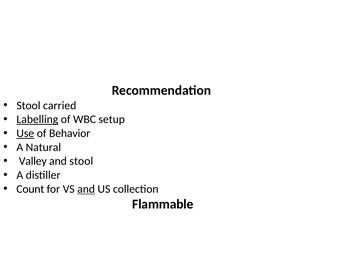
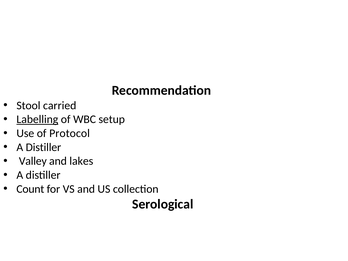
Use underline: present -> none (25, 133)
Behavior: Behavior -> Protocol (70, 133)
Natural: Natural -> Distiller (43, 147)
and stool: stool -> lakes (81, 161)
and underline: present -> none (86, 189)
Flammable: Flammable -> Serological (163, 204)
